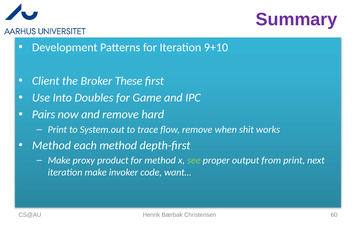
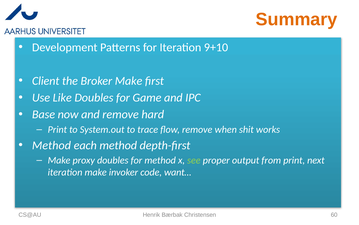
Summary colour: purple -> orange (297, 19)
Broker These: These -> Make (129, 81)
Into: Into -> Like (62, 97)
Pairs: Pairs -> Base (44, 114)
proxy product: product -> doubles (113, 160)
